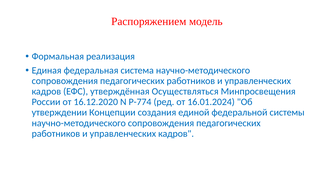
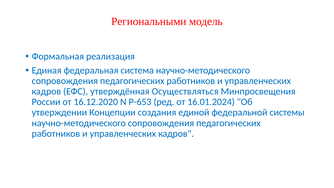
Распоряжением: Распоряжением -> Региональными (149, 21)
Р-774: Р-774 -> Р-653 (140, 102)
